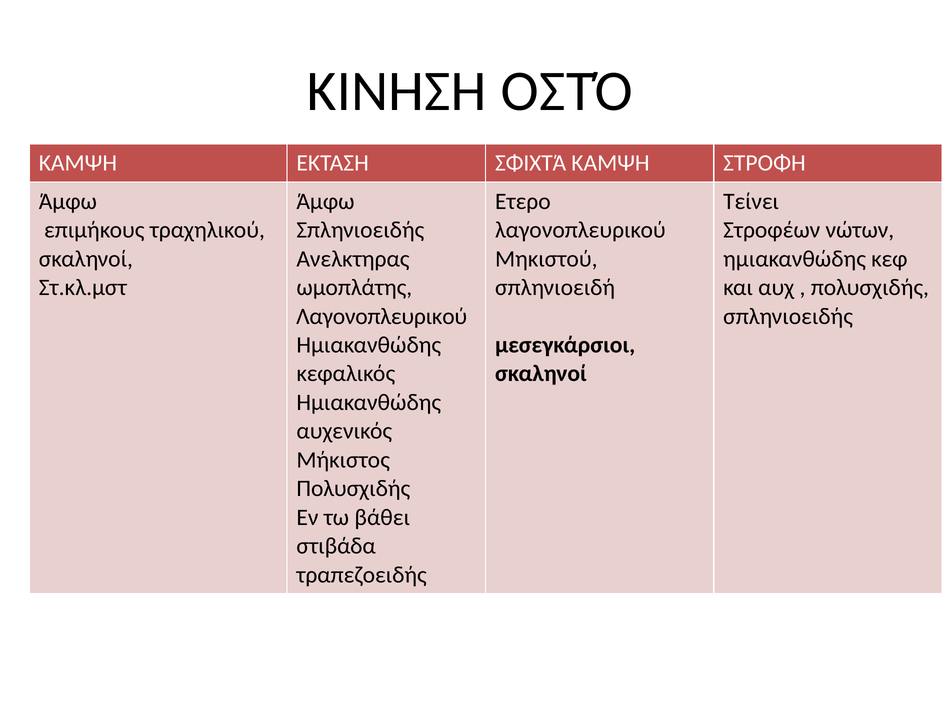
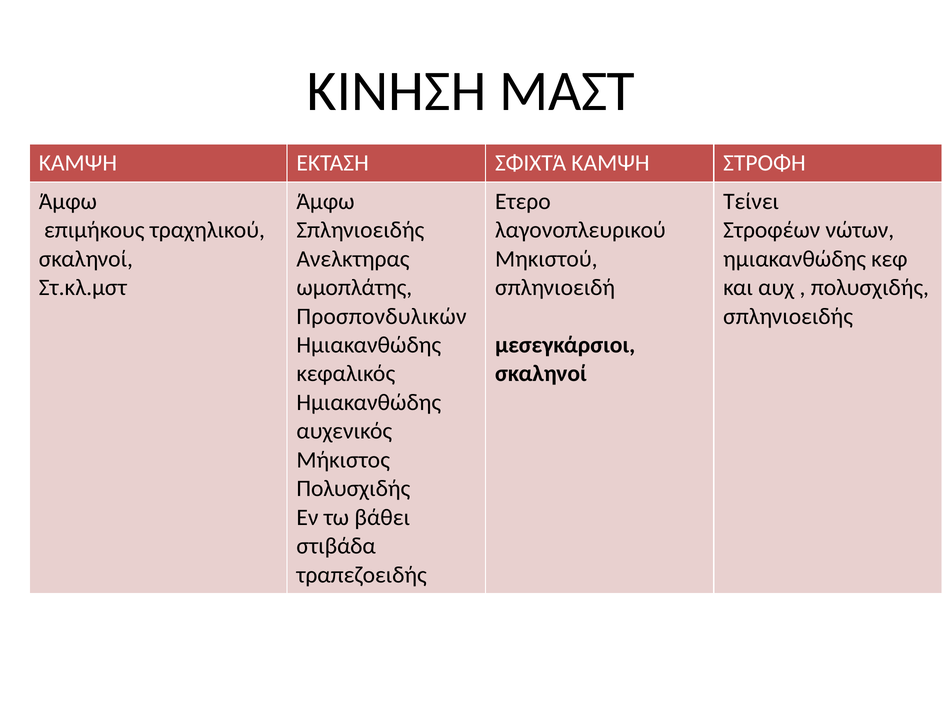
ΟΣΤΌ: ΟΣΤΌ -> ΜΑΣΤ (567, 91)
Λαγονοπλευρικού: Λαγονοπλευρικού -> Προσπονδυλικών (382, 316)
